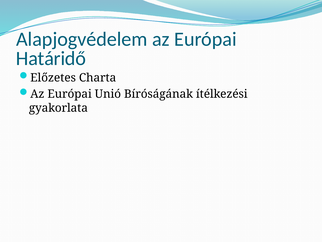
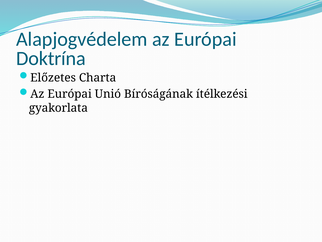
Határidő: Határidő -> Doktrína (51, 58)
